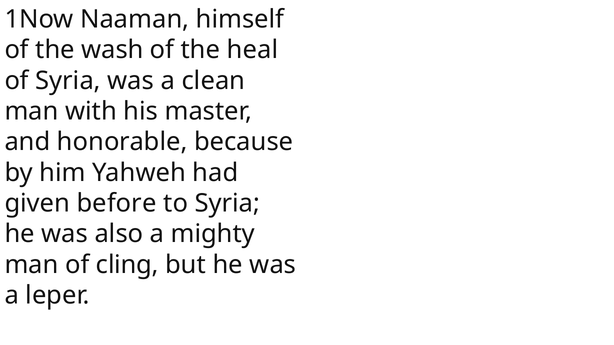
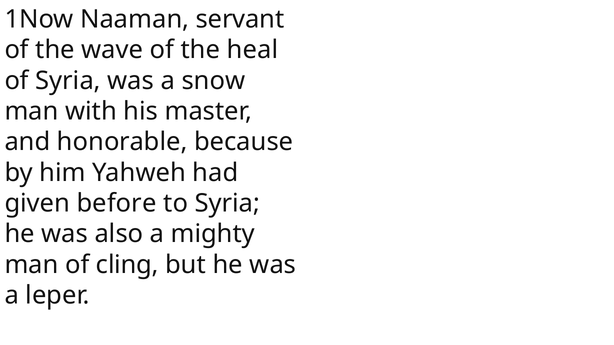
himself: himself -> servant (240, 19)
wash: wash -> wave (112, 50)
clean: clean -> snow (213, 81)
